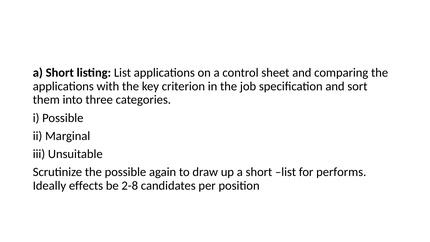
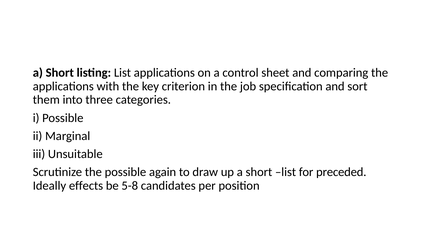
performs: performs -> preceded (341, 172)
2-8: 2-8 -> 5-8 (130, 185)
